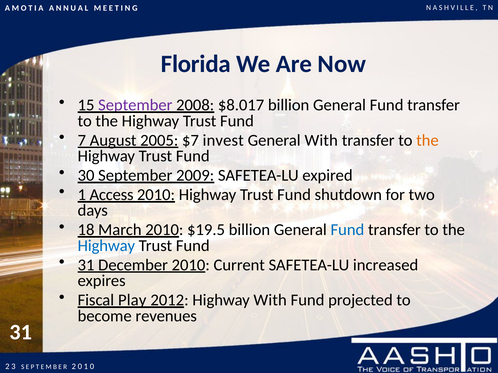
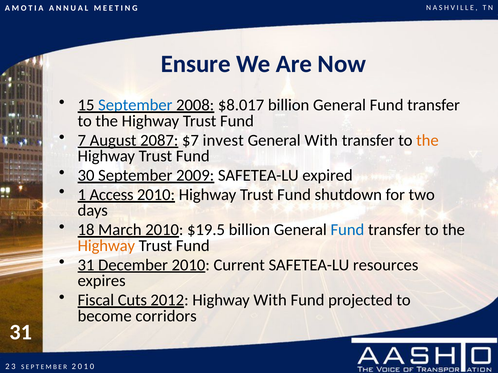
Florida: Florida -> Ensure (196, 64)
September colour: purple -> blue (135, 105)
2005: 2005 -> 2087 (159, 140)
Highway colour: blue -> orange (106, 246)
increased: increased -> resources (386, 265)
Play: Play -> Cuts (132, 300)
revenues: revenues -> corridors (166, 316)
